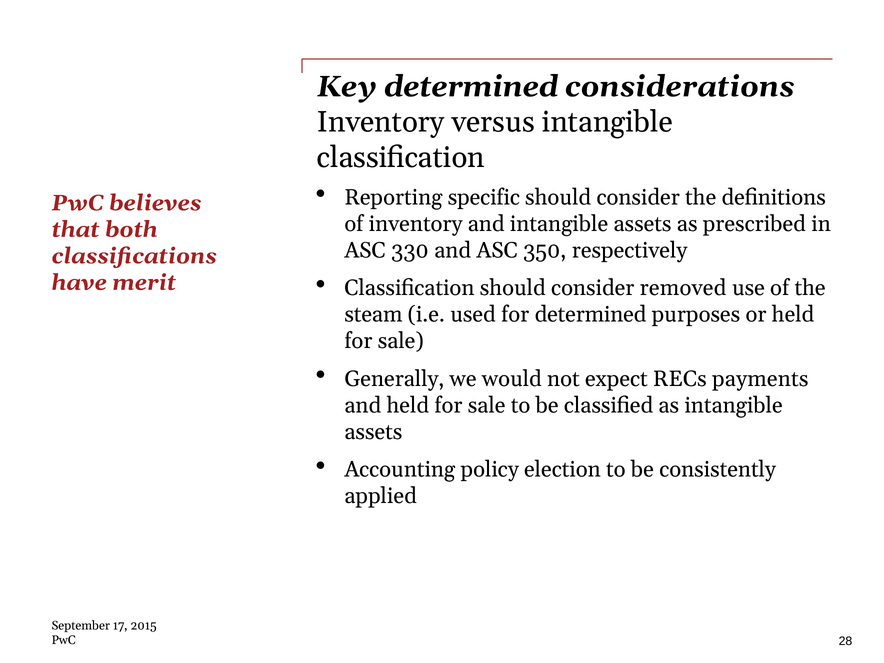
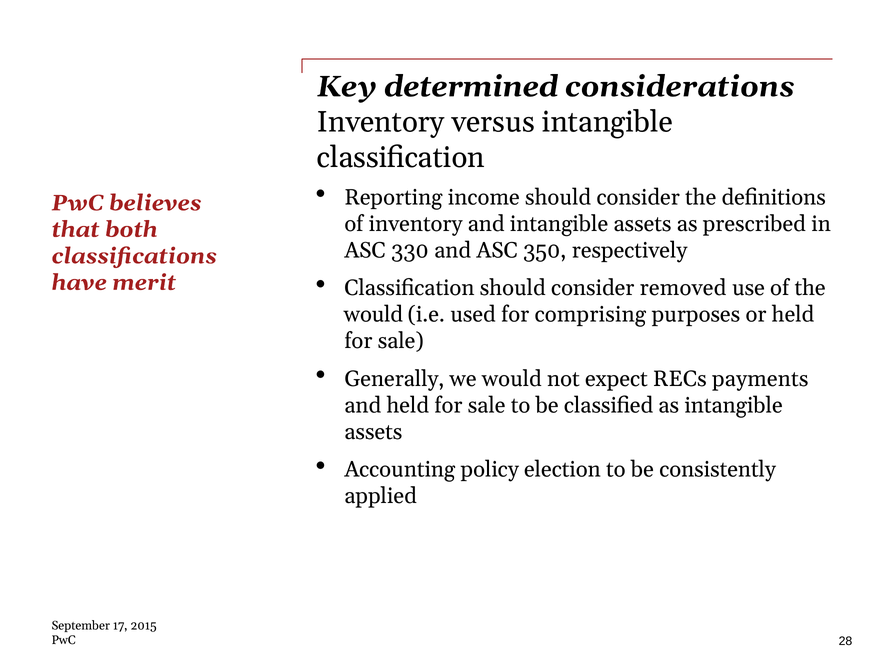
specific: specific -> income (484, 197)
steam: steam -> would (373, 315)
for determined: determined -> comprising (590, 315)
